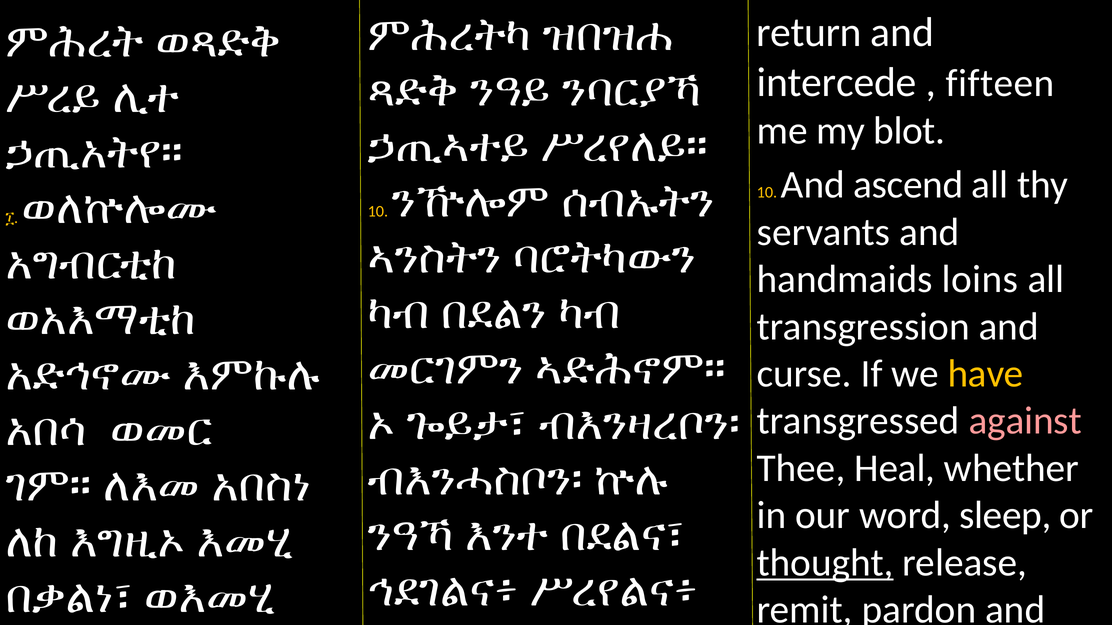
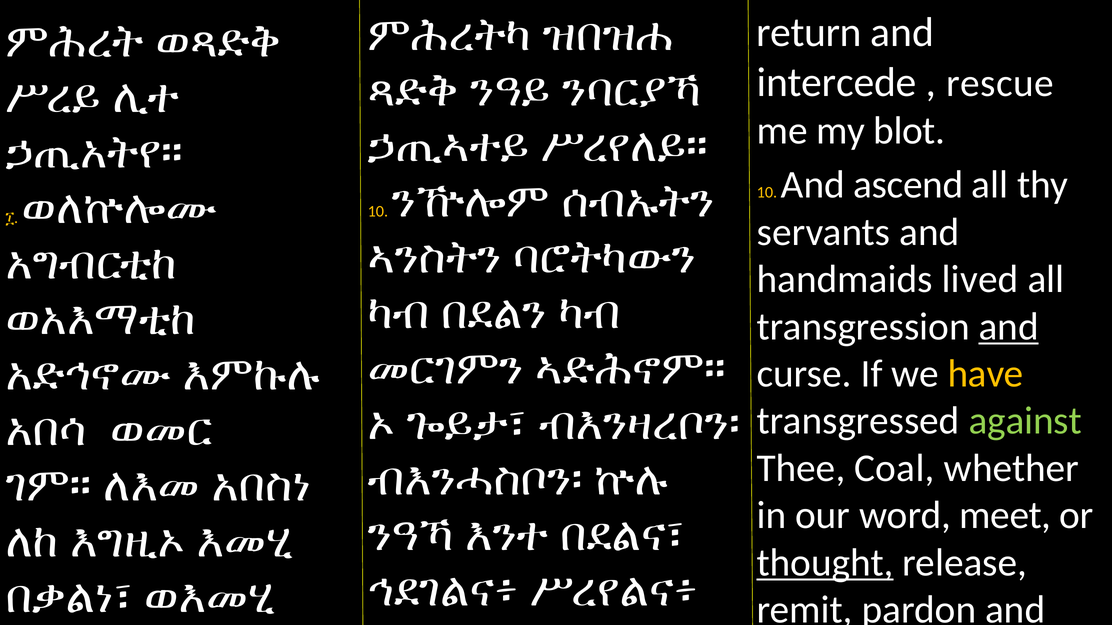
fifteen: fifteen -> rescue (1000, 83)
loins: loins -> lived (980, 280)
and underline: none -> present (1009, 327)
against colour: pink -> light green (1025, 421)
Heal: Heal -> Coal (894, 469)
sleep: sleep -> meet (1005, 516)
